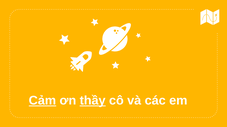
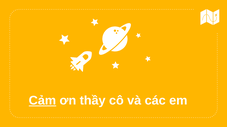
thầy underline: present -> none (93, 101)
